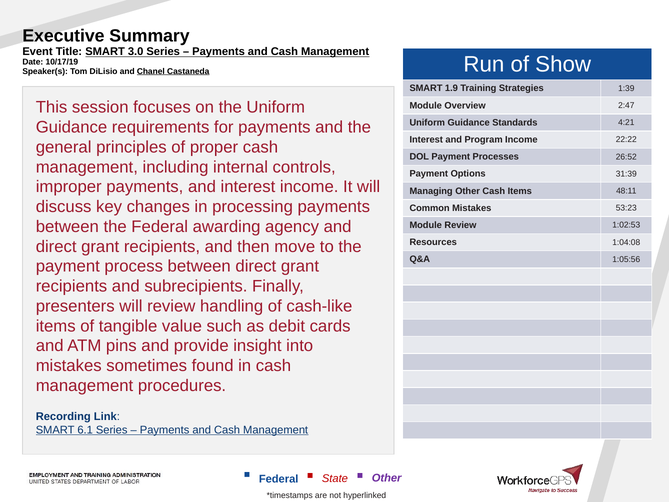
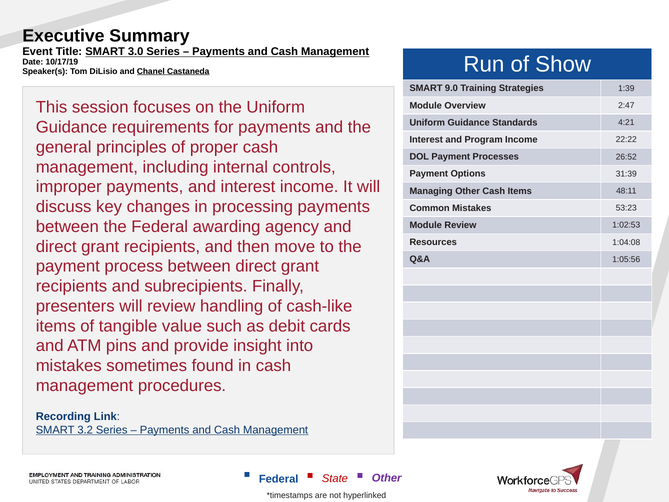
1.9: 1.9 -> 9.0 (451, 88)
6.1: 6.1 -> 3.2 (85, 430)
